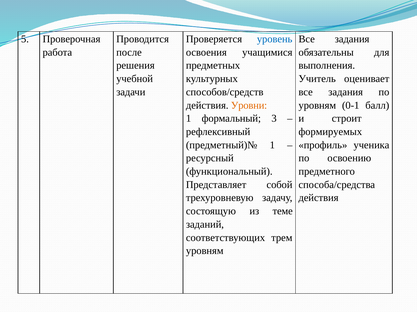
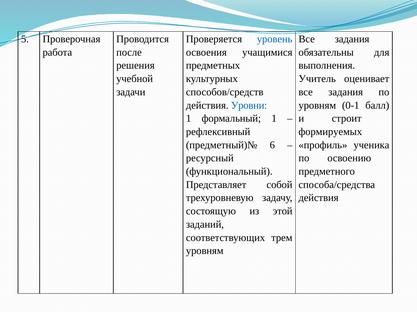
Уровни colour: orange -> blue (249, 106)
формальный 3: 3 -> 1 (274, 119)
предметный)№ 1: 1 -> 6 (272, 145)
теме: теме -> этой (283, 212)
